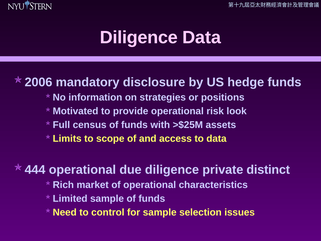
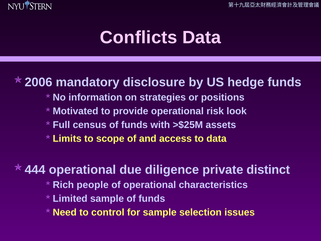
Diligence: Diligence -> Conflicts (139, 37)
market: market -> people (93, 185)
